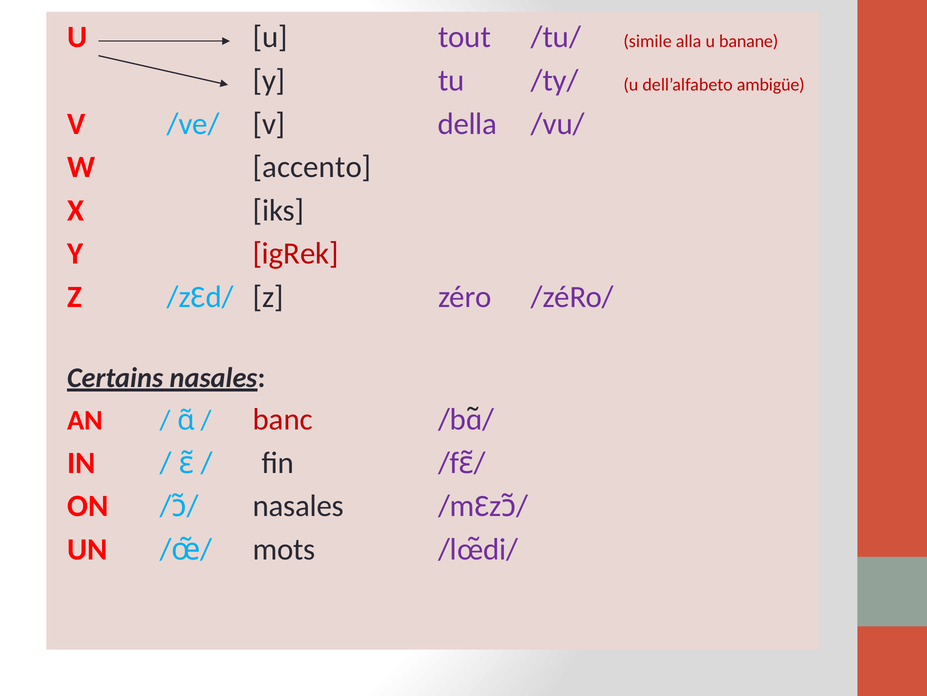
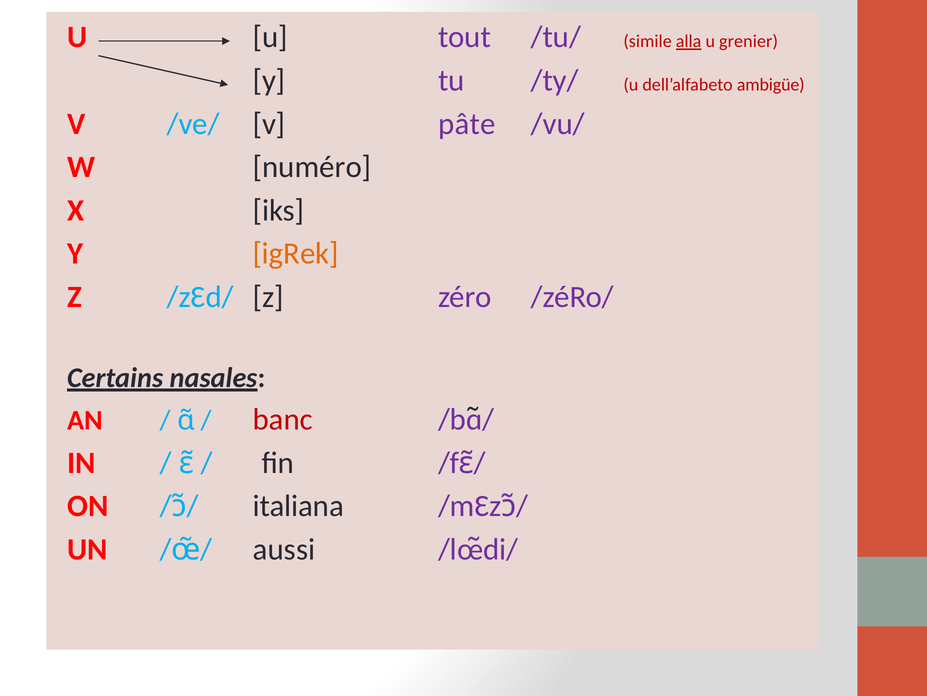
alla underline: none -> present (689, 41)
banane: banane -> grenier (749, 41)
della: della -> pâte (467, 124)
accento: accento -> numéro (312, 167)
igRek colour: red -> orange (296, 253)
nasales: nasales -> italiana (298, 506)
mots: mots -> aussi (284, 549)
